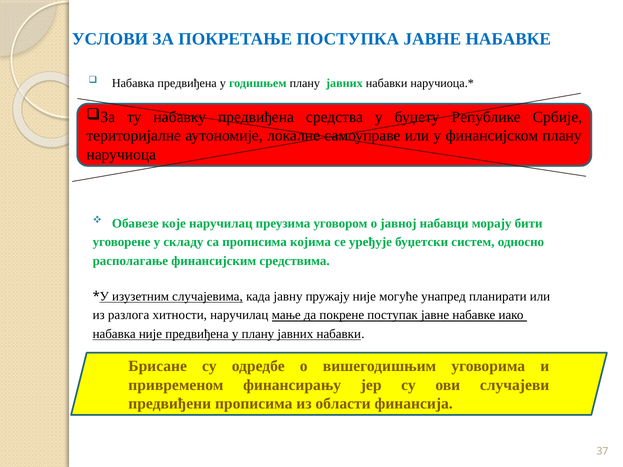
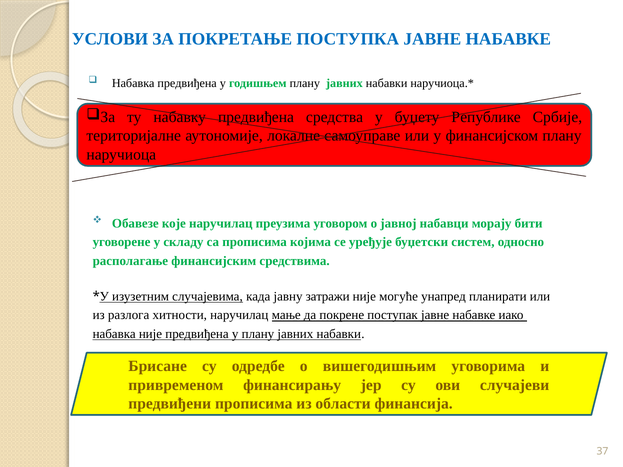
пружају: пружају -> затражи (328, 297)
